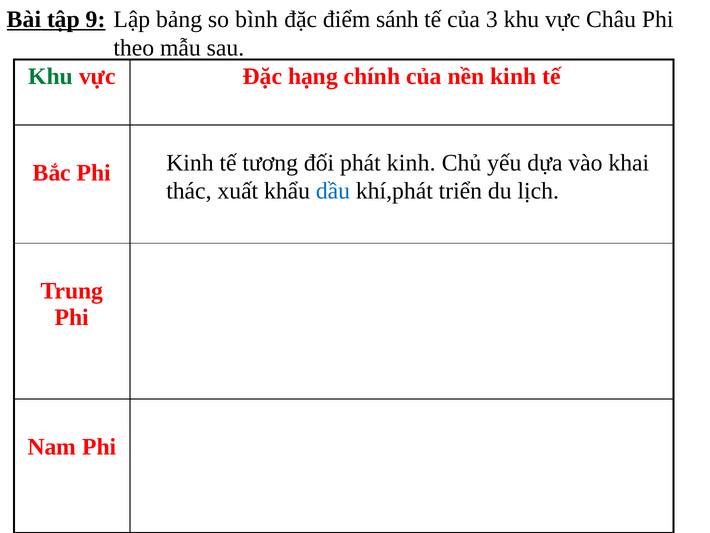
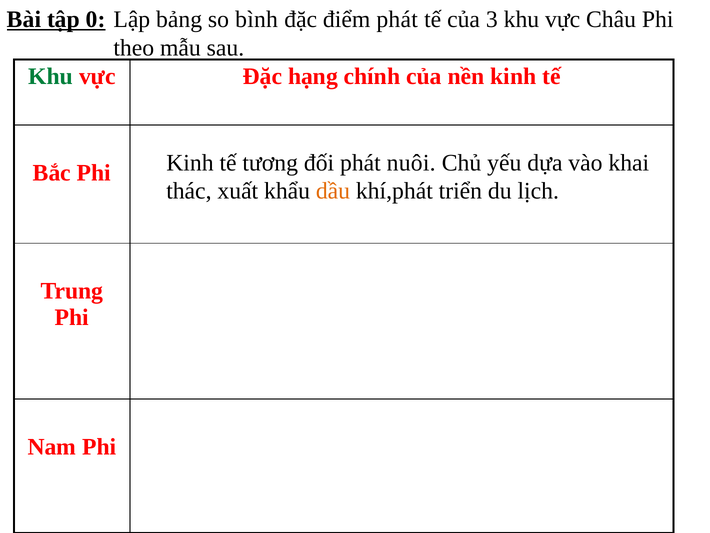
9: 9 -> 0 (96, 19)
điểm sánh: sánh -> phát (397, 19)
phát kinh: kinh -> nuôi (411, 163)
dầu colour: blue -> orange (333, 191)
